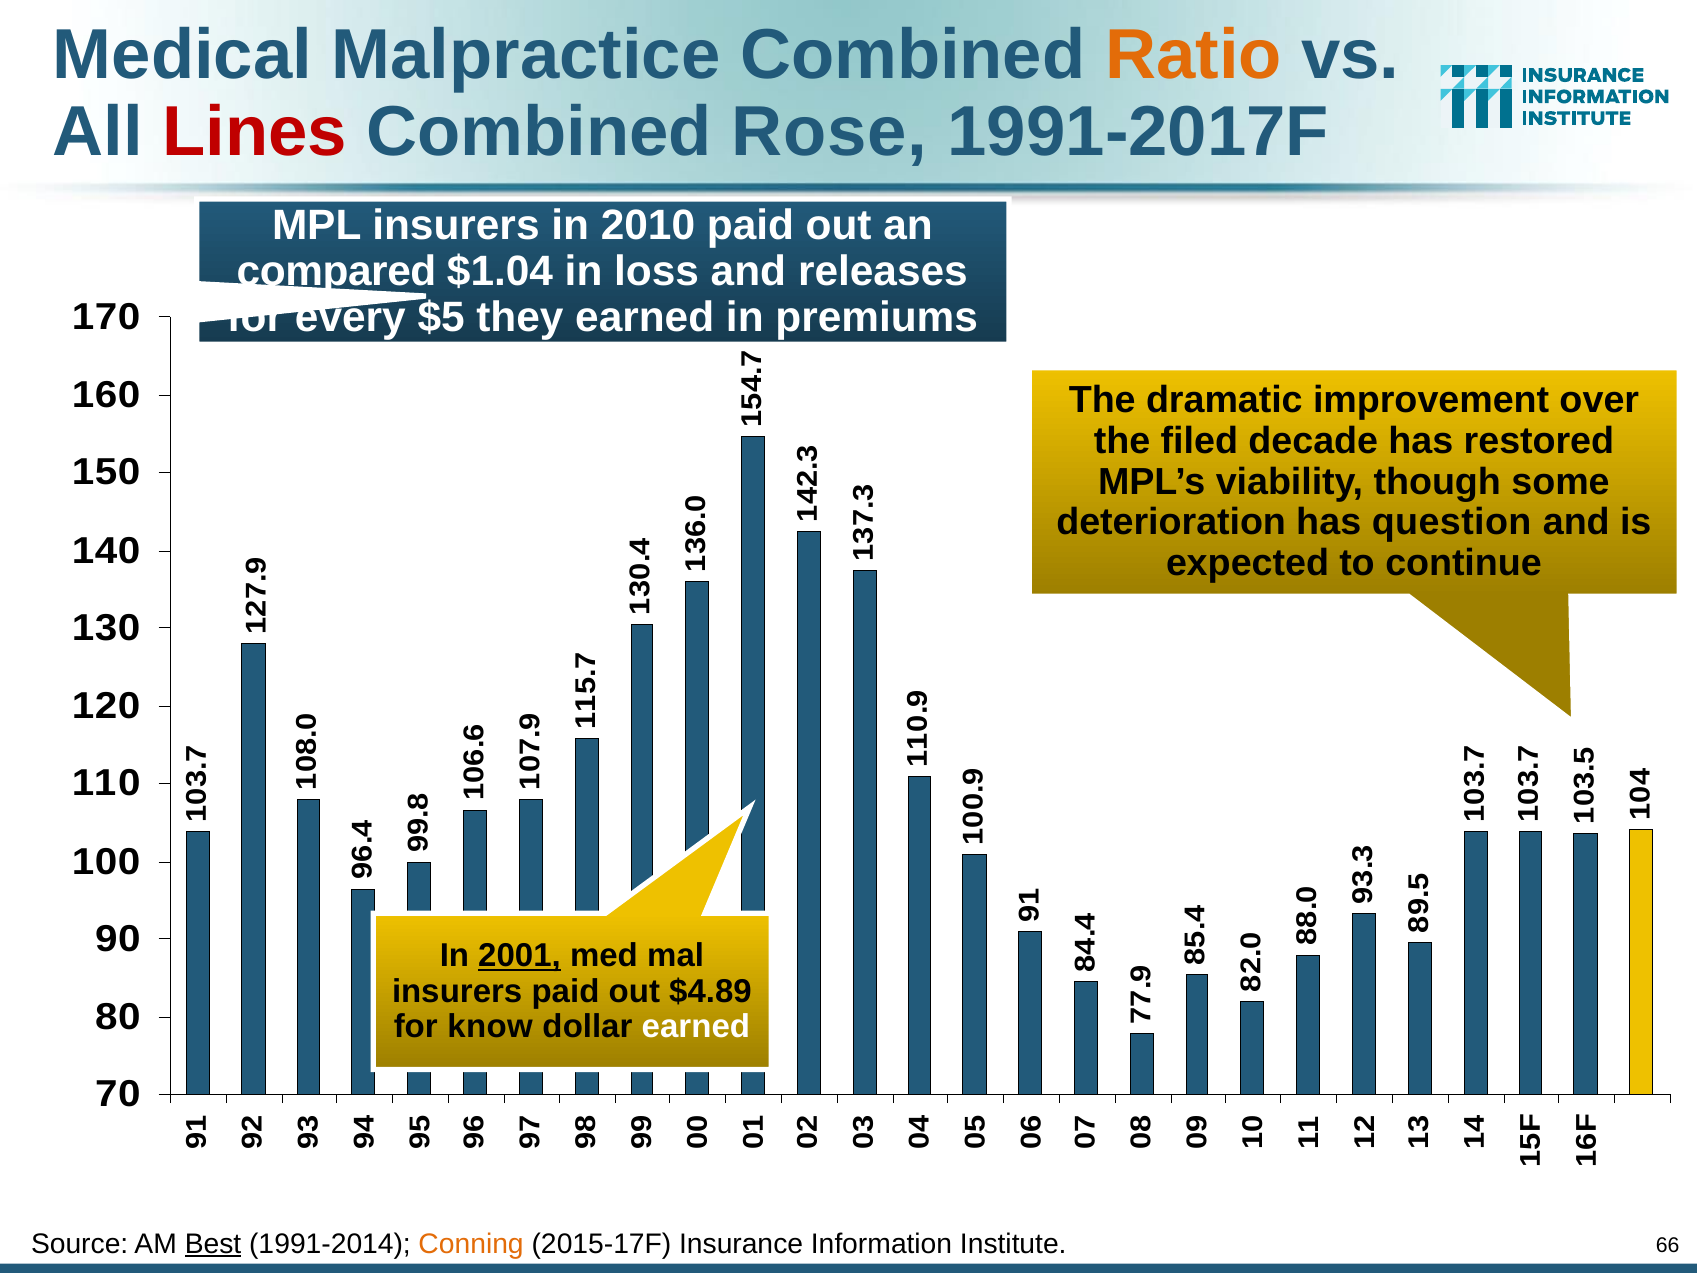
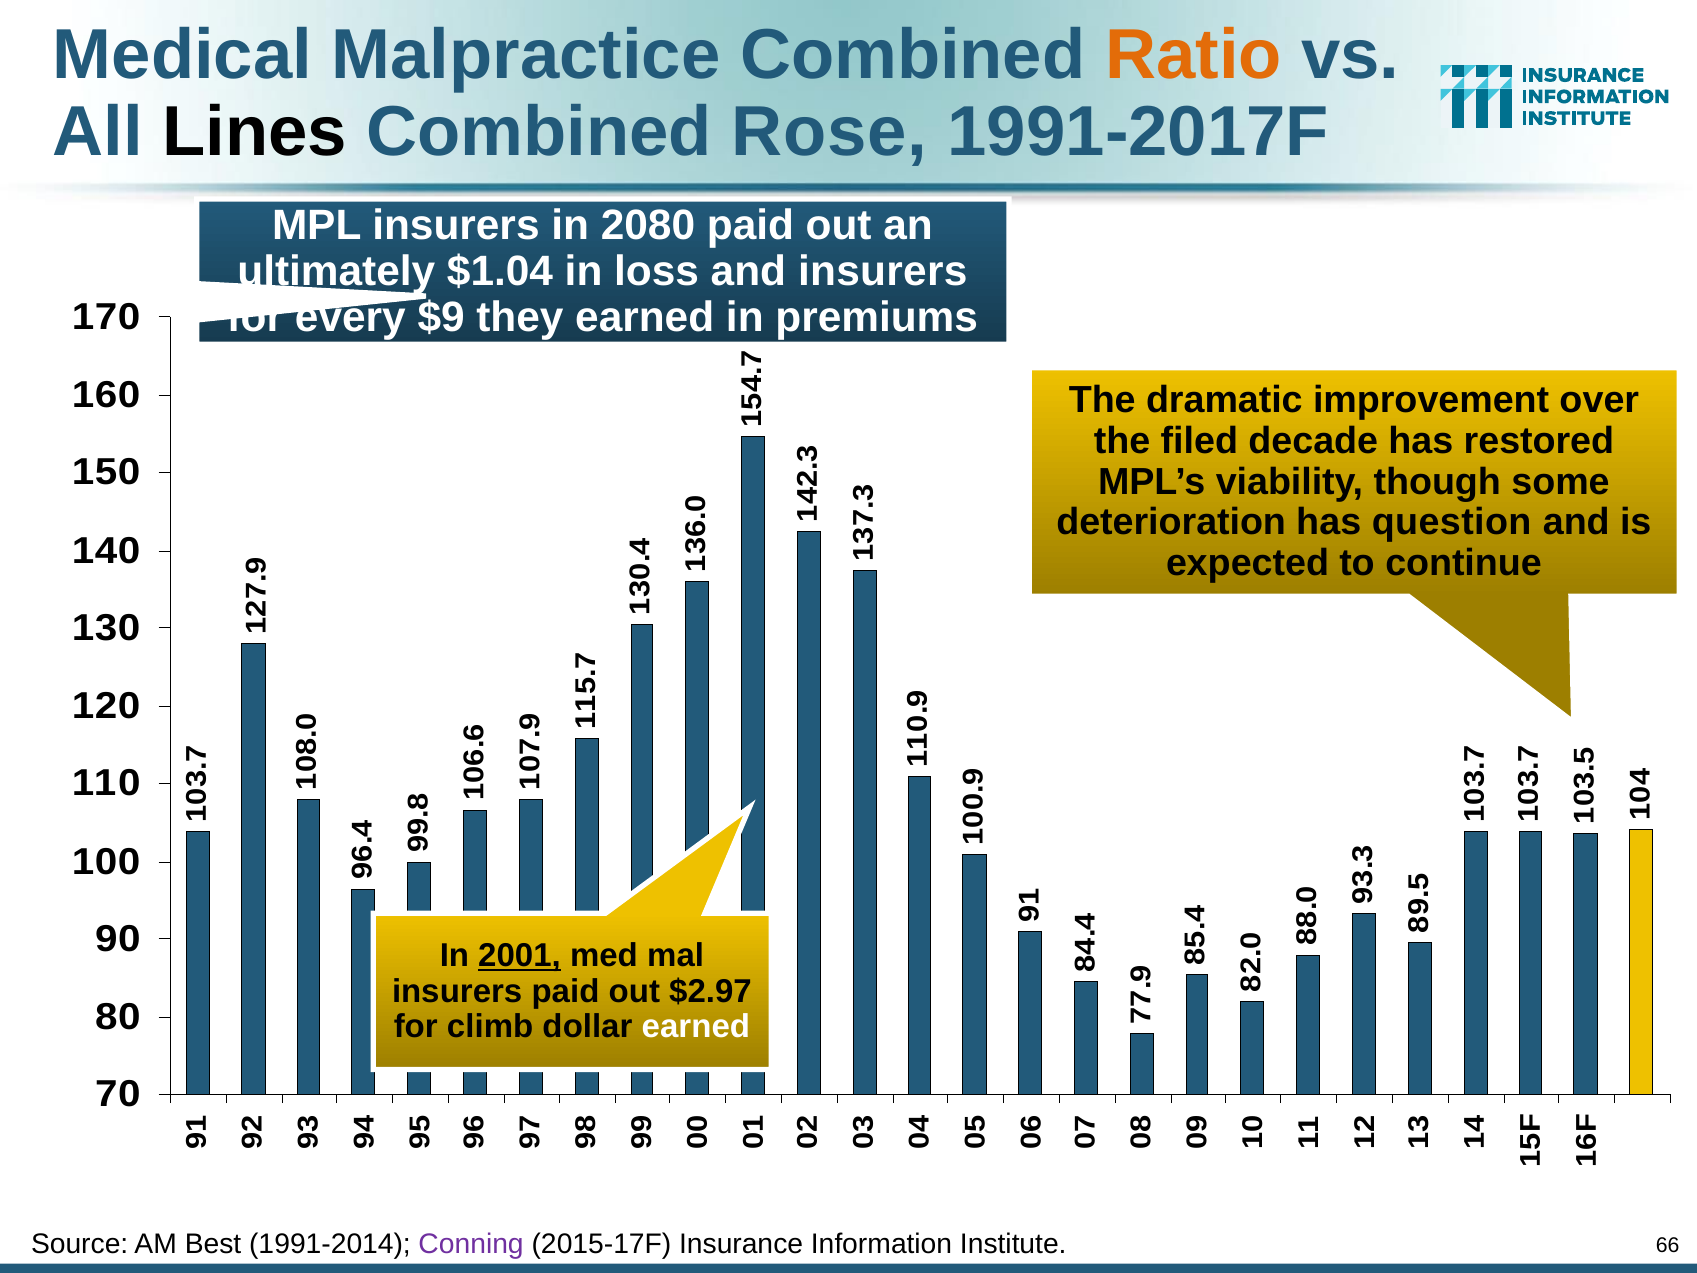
Lines colour: red -> black (255, 132)
2010: 2010 -> 2080 (648, 225)
compared: compared -> ultimately (336, 271)
and releases: releases -> insurers (883, 271)
$5: $5 -> $9 (441, 317)
$4.89: $4.89 -> $2.97 (710, 991)
know: know -> climb (490, 1027)
Best underline: present -> none (213, 1244)
Conning colour: orange -> purple (471, 1244)
